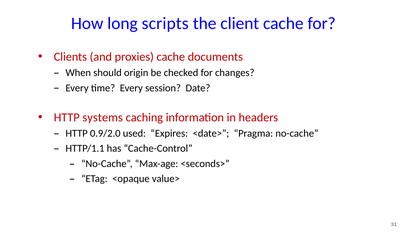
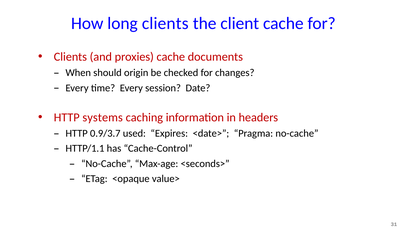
long scripts: scripts -> clients (165, 23)
0.9/2.0: 0.9/2.0 -> 0.9/3.7 (105, 133)
